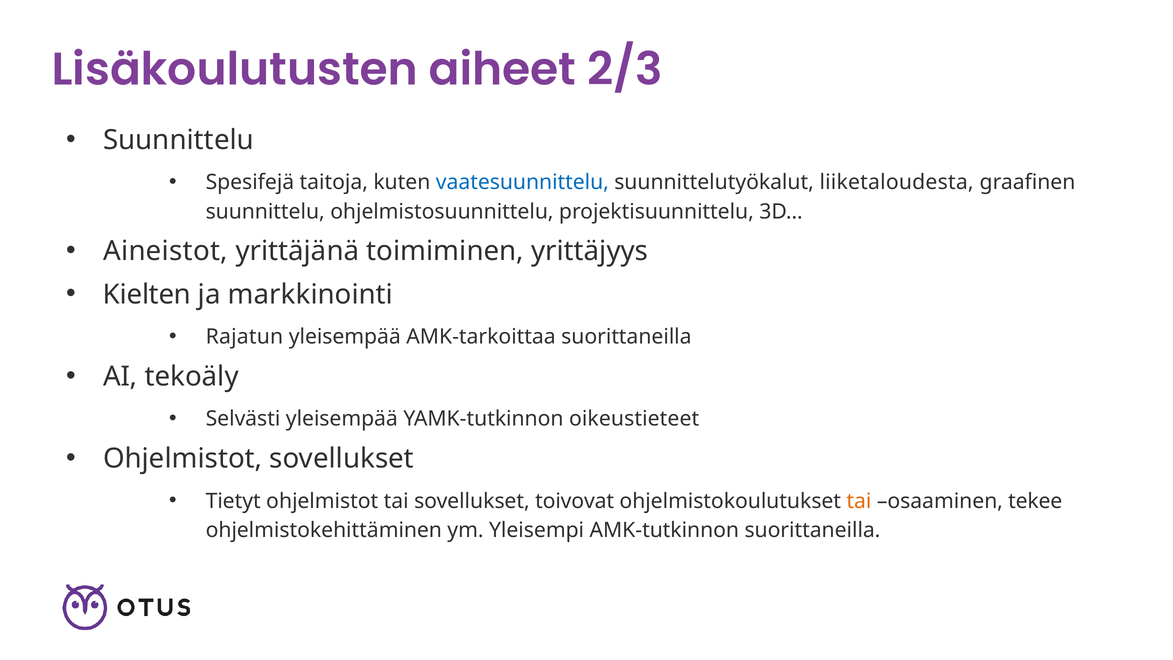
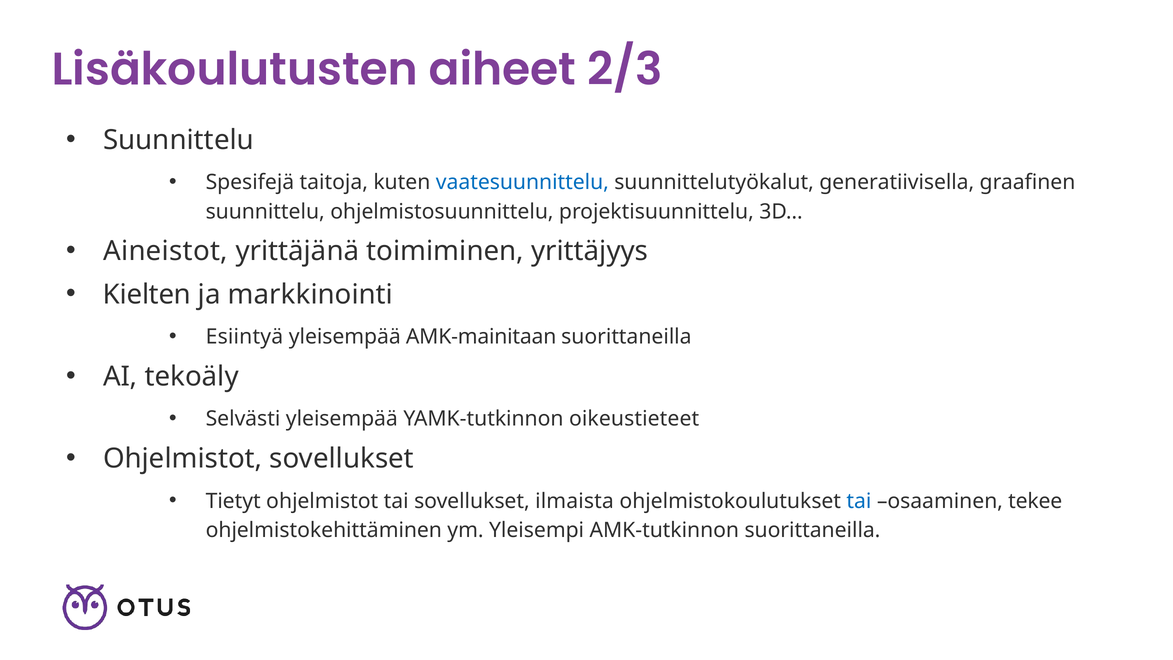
liiketaloudesta: liiketaloudesta -> generatiivisella (897, 182)
Rajatun: Rajatun -> Esiintyä (244, 337)
AMK-tarkoittaa: AMK-tarkoittaa -> AMK-mainitaan (481, 337)
toivovat: toivovat -> ilmaista (575, 501)
tai colour: orange -> blue (859, 501)
